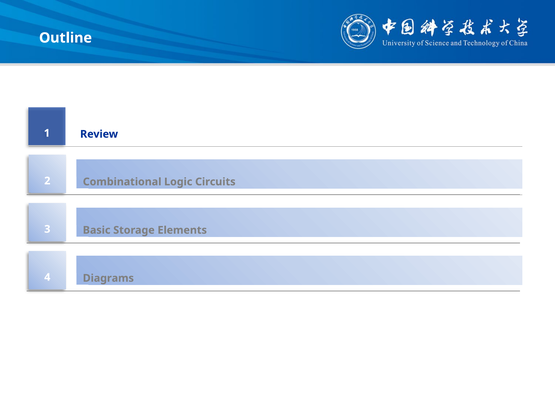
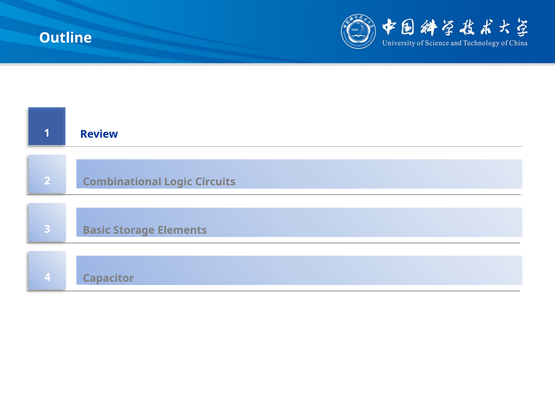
Diagrams: Diagrams -> Capacitor (108, 278)
